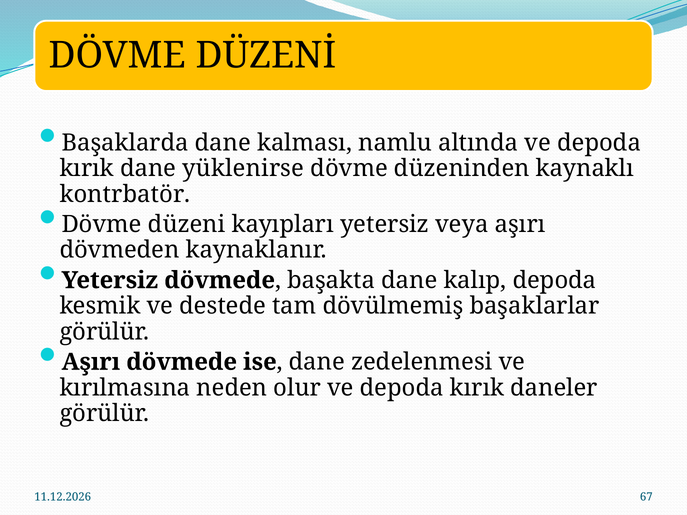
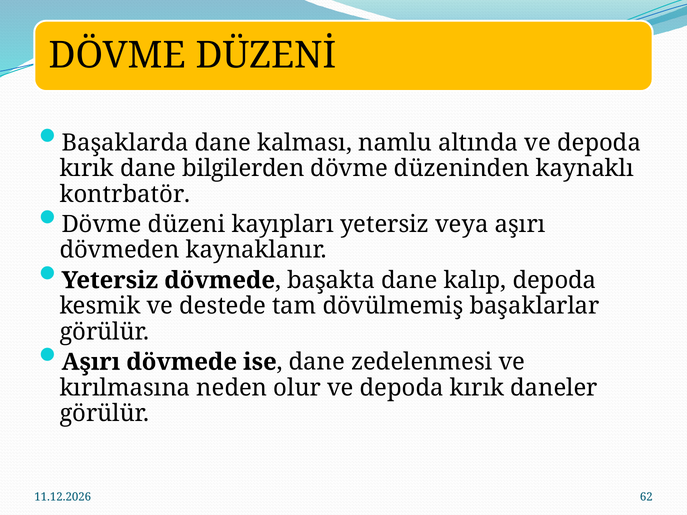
yüklenirse: yüklenirse -> bilgilerden (243, 169)
67: 67 -> 62 (646, 497)
